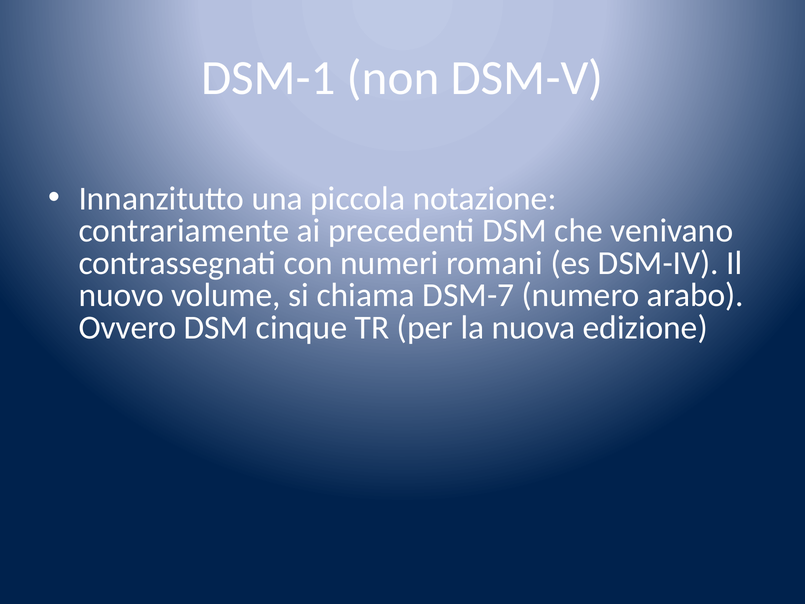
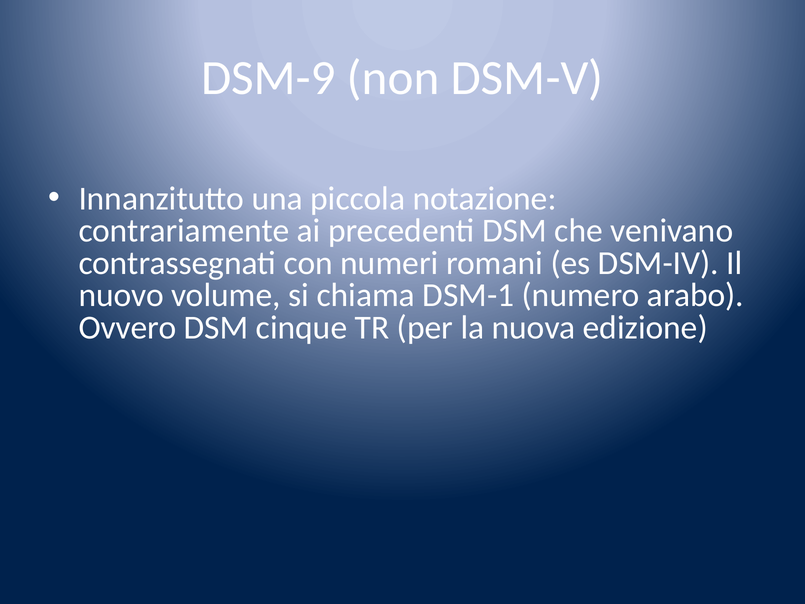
DSM-1: DSM-1 -> DSM-9 (268, 78)
DSM-7: DSM-7 -> DSM-1 (468, 295)
